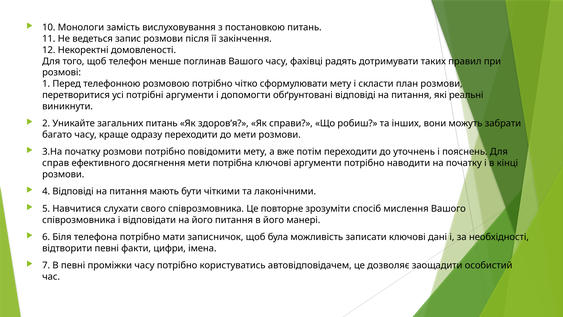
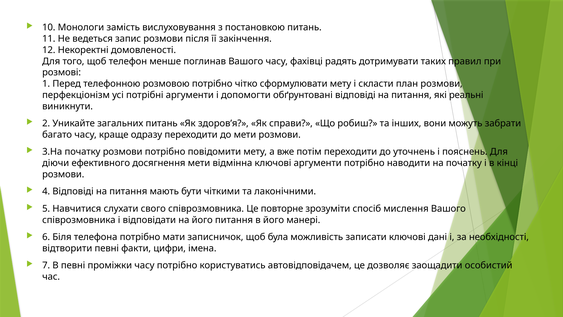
перетворитися: перетворитися -> перфекціонізм (76, 95)
справ: справ -> діючи (56, 163)
потрібна: потрібна -> відмінна (232, 163)
